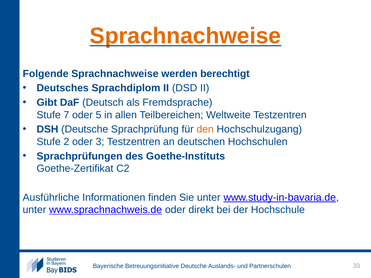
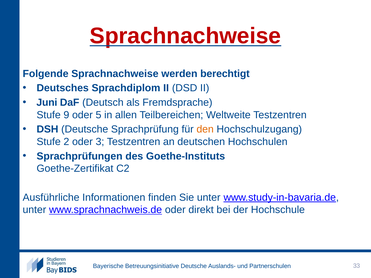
Sprachnachweise colour: orange -> red (185, 36)
Gibt: Gibt -> Juni (47, 103)
7: 7 -> 9 (66, 115)
